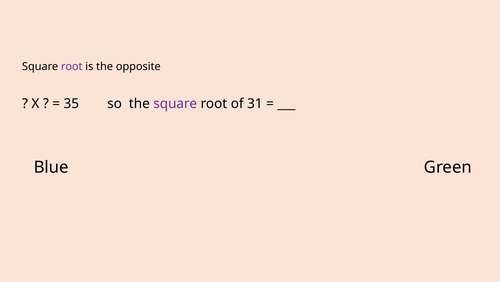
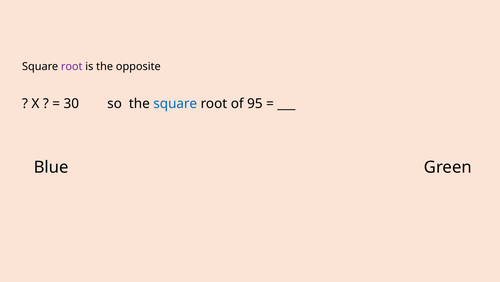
35: 35 -> 30 (71, 103)
square colour: purple -> blue (175, 103)
31: 31 -> 95 (255, 103)
